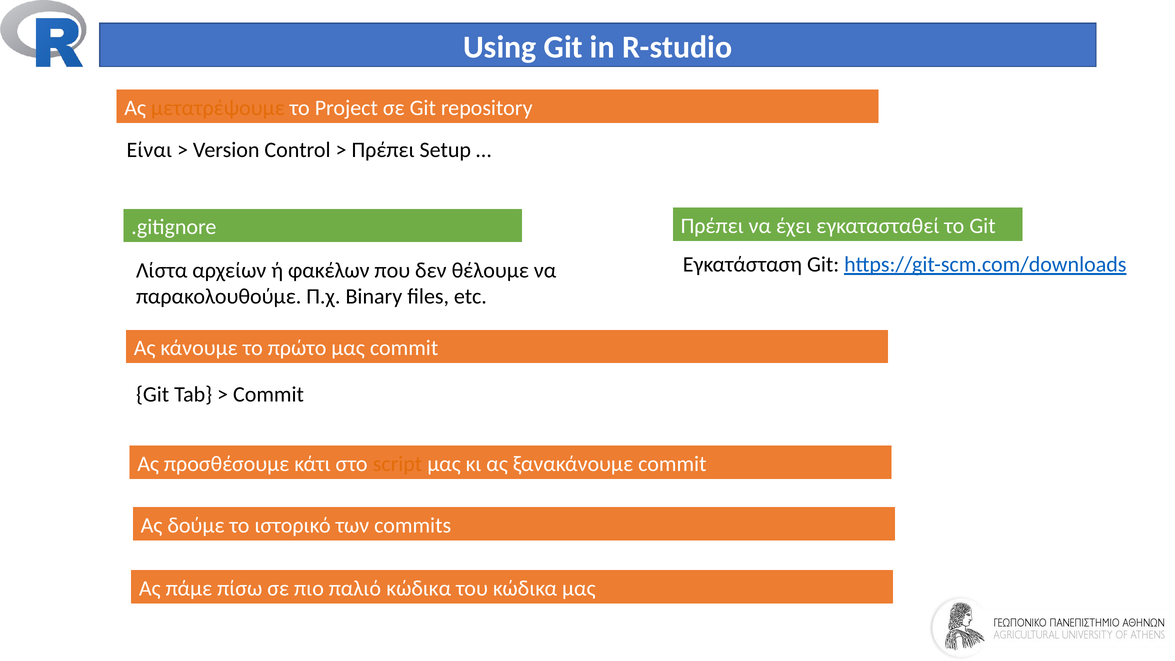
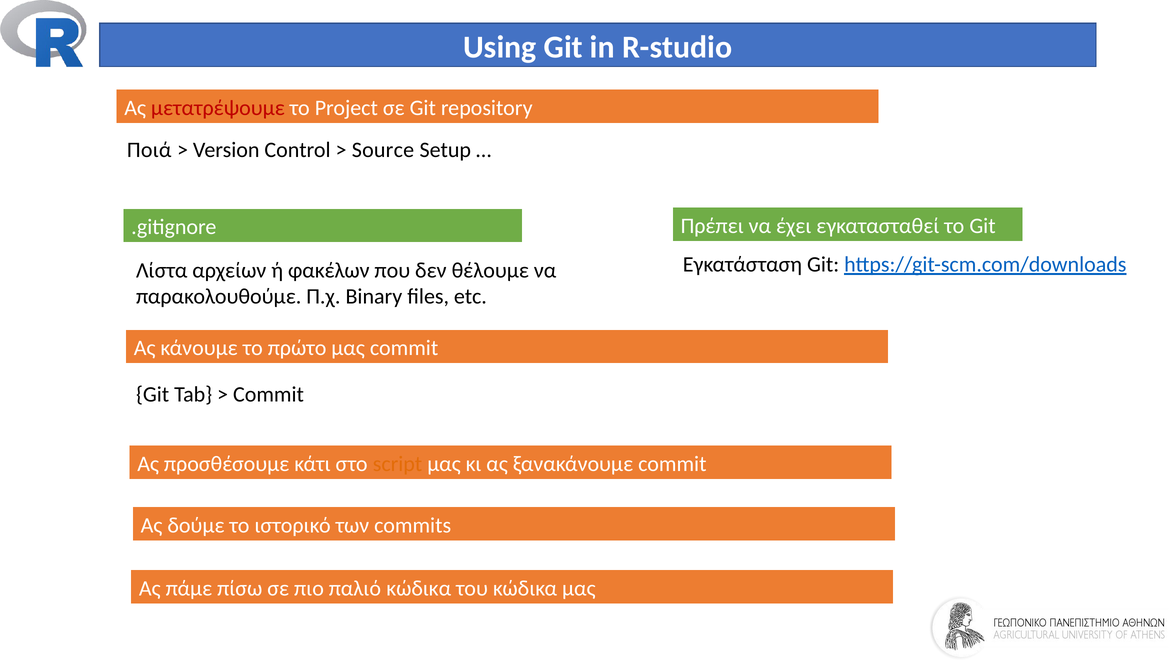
μετατρέψουμε colour: orange -> red (218, 108)
Είναι: Είναι -> Ποιά (149, 150)
Πρέπει: Πρέπει -> Source (383, 150)
